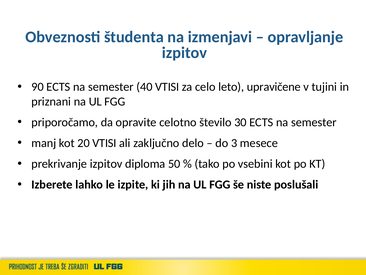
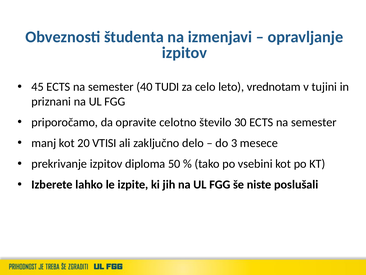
90: 90 -> 45 (38, 87)
40 VTISI: VTISI -> TUDI (167, 87)
upravičene: upravičene -> vrednotam (274, 87)
